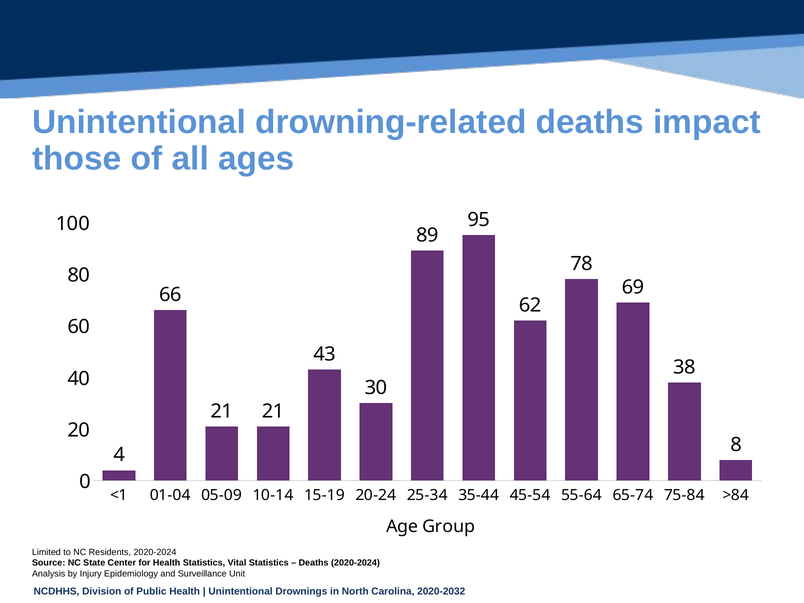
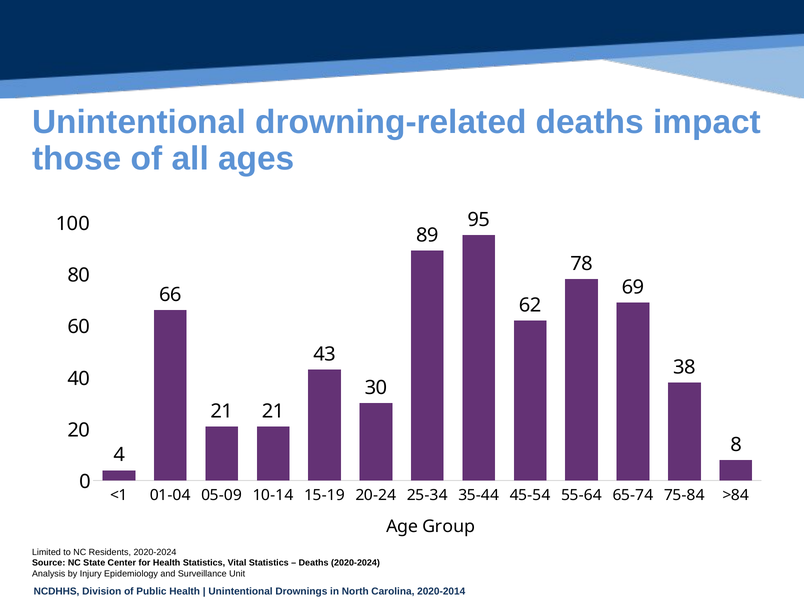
2020-2032: 2020-2032 -> 2020-2014 (441, 591)
